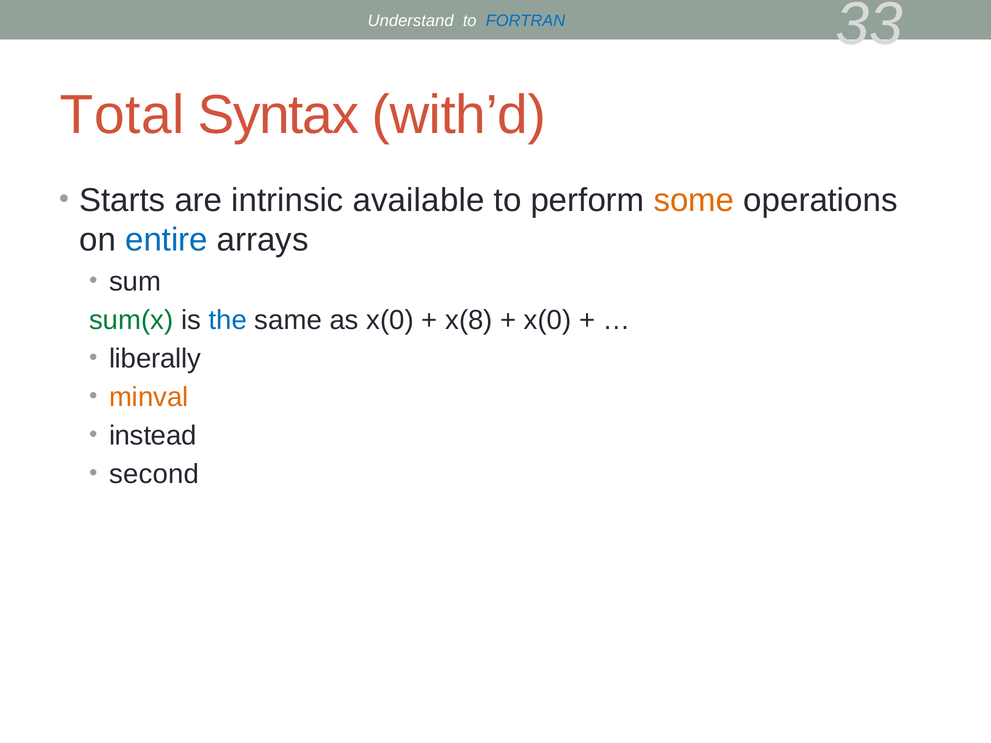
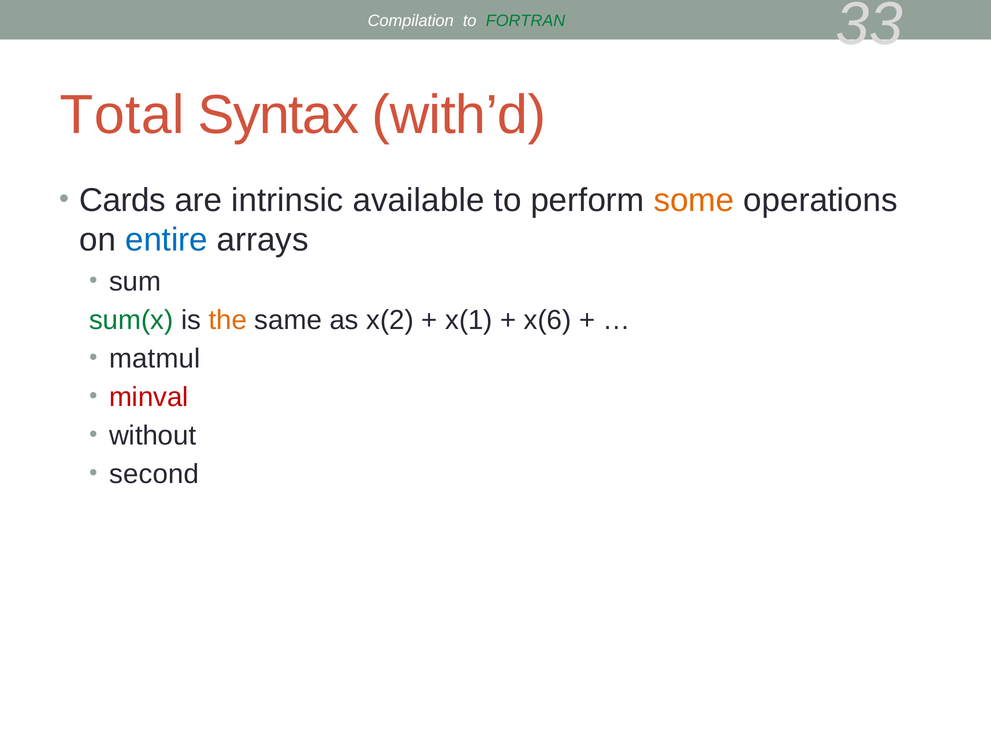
Understand: Understand -> Compilation (411, 21)
FORTRAN colour: blue -> green (526, 21)
Starts: Starts -> Cards (123, 201)
the colour: blue -> orange (228, 320)
as x(0: x(0 -> x(2 (390, 320)
x(8: x(8 -> x(1 (469, 320)
x(0: x(0 -> x(6 (548, 320)
liberally: liberally -> matmul (155, 359)
minval colour: orange -> red (149, 397)
instead: instead -> without (153, 436)
